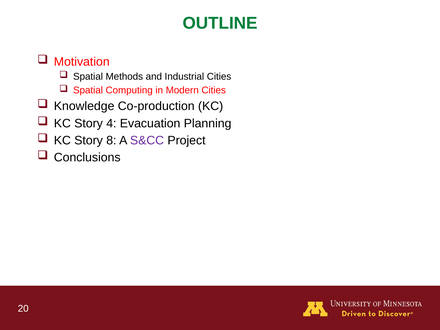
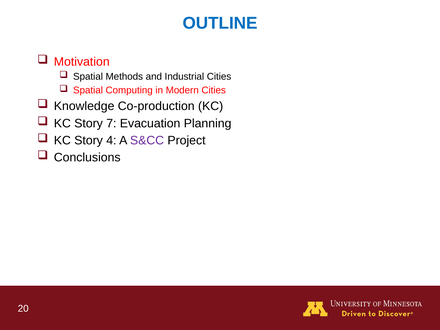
OUTLINE colour: green -> blue (220, 23)
4: 4 -> 7 (111, 123)
8: 8 -> 4 (111, 140)
